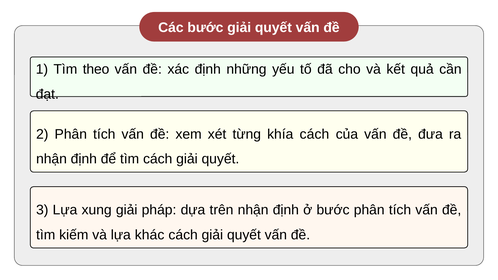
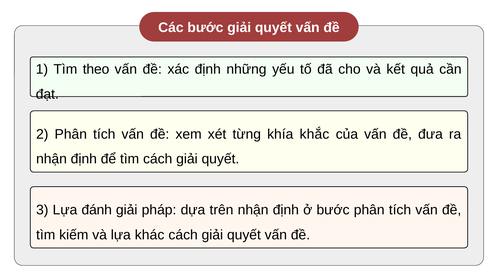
khía cách: cách -> khắc (314, 134)
xung: xung -> đánh (97, 210)
